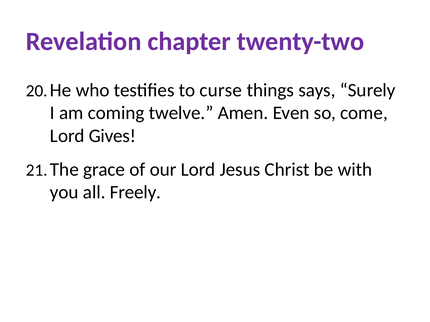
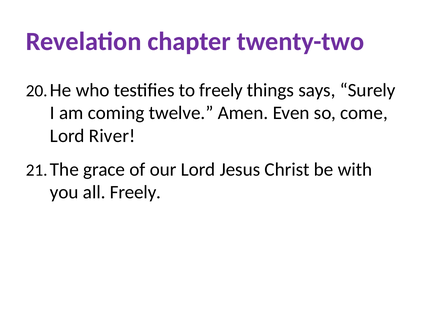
to curse: curse -> freely (221, 90)
Gives: Gives -> River (112, 136)
